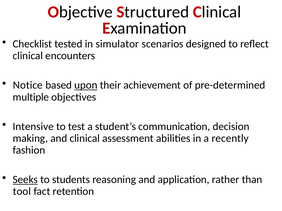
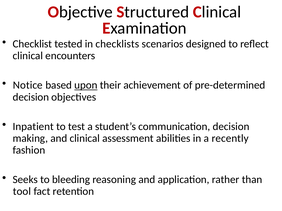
simulator: simulator -> checklists (117, 44)
multiple: multiple -> decision (31, 97)
Intensive: Intensive -> Inpatient (33, 127)
Seeks underline: present -> none (25, 180)
students: students -> bleeding (71, 180)
